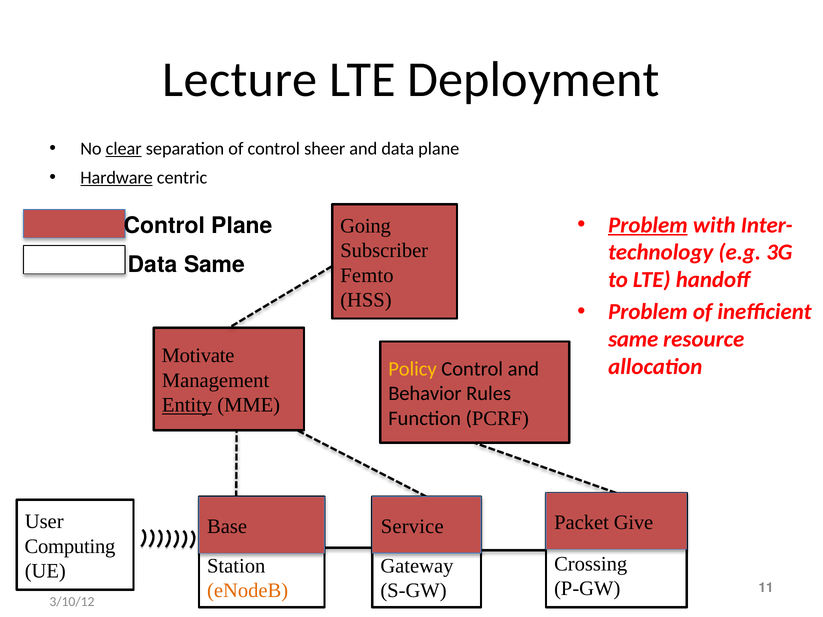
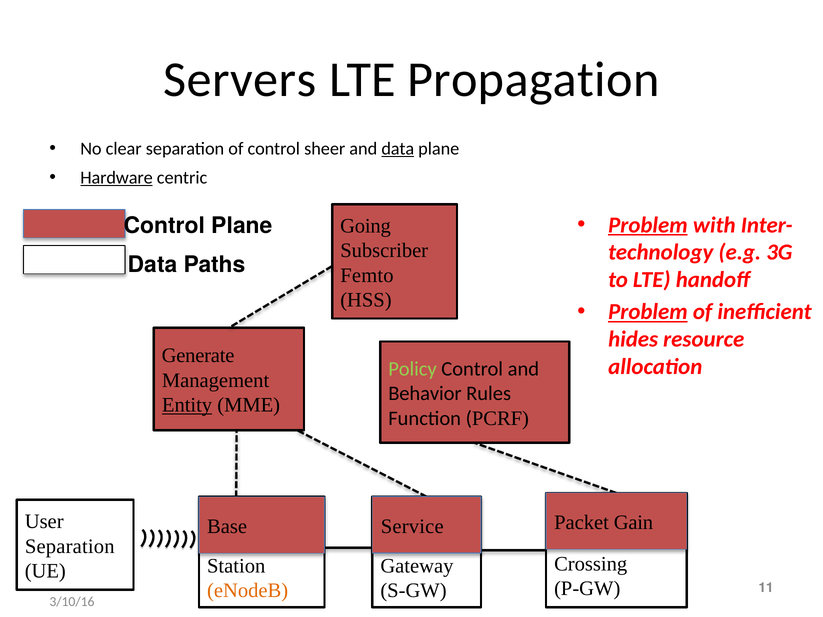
Lecture: Lecture -> Servers (240, 80)
Deployment: Deployment -> Propagation (533, 80)
clear underline: present -> none (124, 149)
data underline: none -> present (398, 149)
Data Same: Same -> Paths (215, 265)
Problem underline: none -> present (648, 312)
same: same -> hides (633, 339)
Motivate: Motivate -> Generate (198, 356)
Policy colour: yellow -> light green (412, 369)
Give: Give -> Gain (633, 523)
Computing: Computing -> Separation (70, 546)
3/10/12: 3/10/12 -> 3/10/16 (72, 602)
